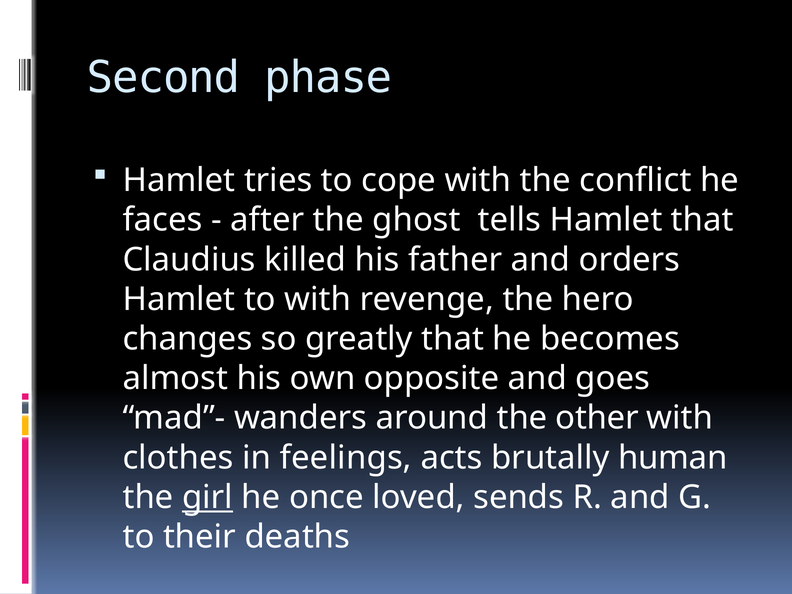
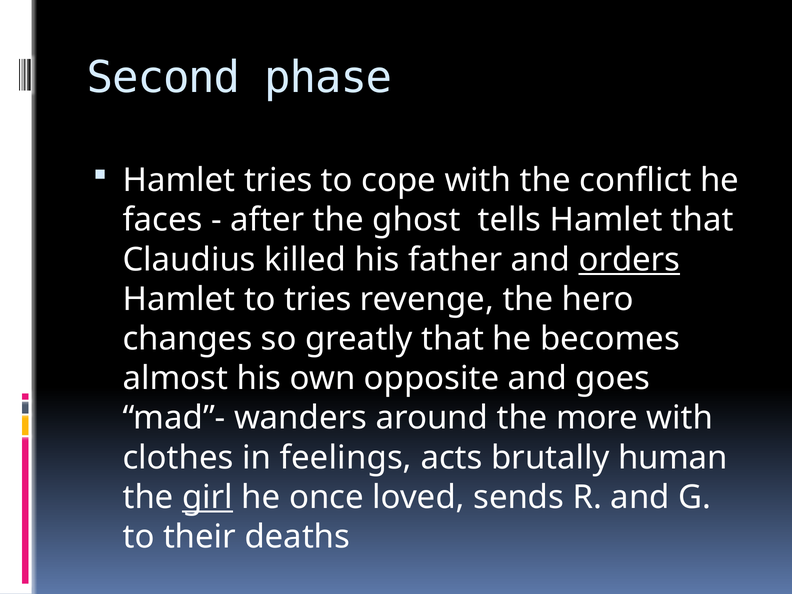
orders underline: none -> present (629, 260)
to with: with -> tries (318, 299)
other: other -> more (597, 418)
